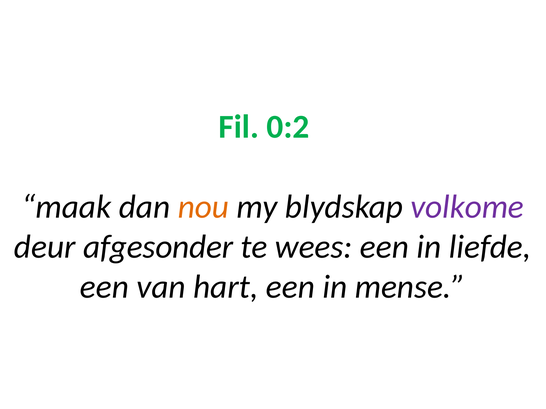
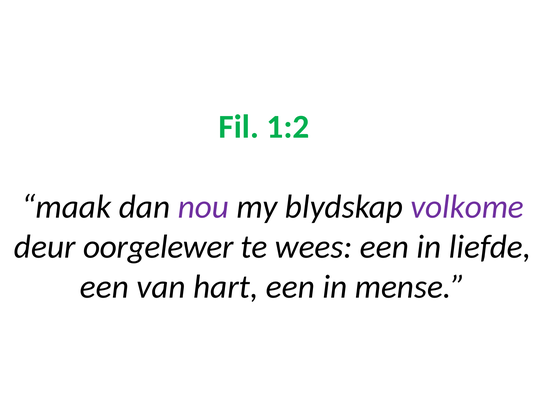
0:2: 0:2 -> 1:2 (288, 127)
nou colour: orange -> purple (203, 207)
afgesonder: afgesonder -> oorgelewer (158, 247)
